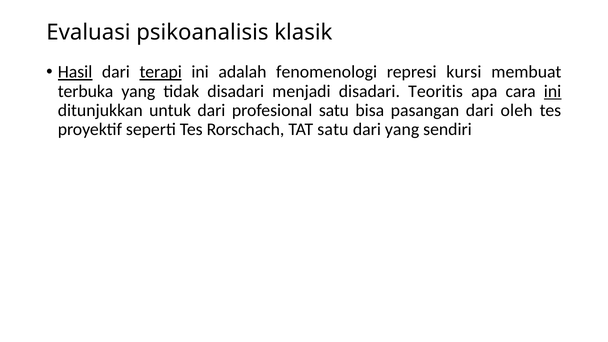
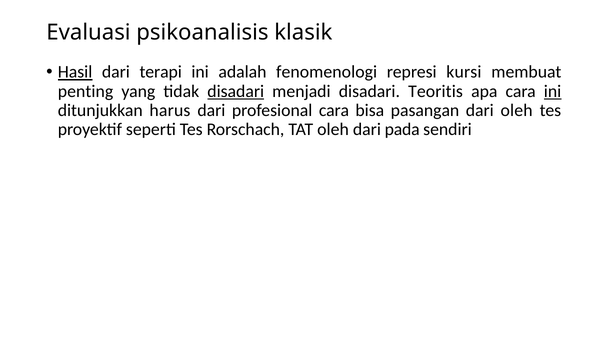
terapi underline: present -> none (161, 72)
terbuka: terbuka -> penting (85, 91)
disadari underline: none -> present (236, 91)
untuk: untuk -> harus (170, 110)
profesional satu: satu -> cara (334, 110)
TAT satu: satu -> oleh (333, 130)
dari yang: yang -> pada (402, 130)
